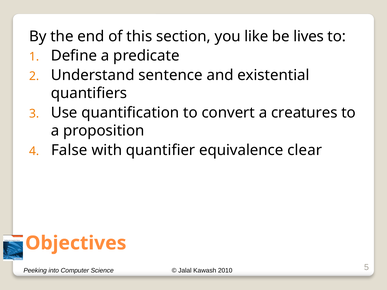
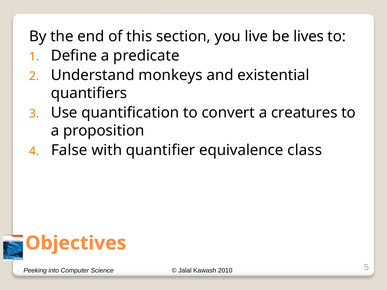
like: like -> live (256, 36)
sentence: sentence -> monkeys (171, 75)
clear: clear -> class (305, 150)
